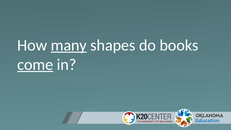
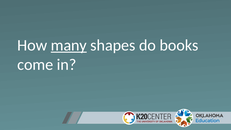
come underline: present -> none (35, 65)
